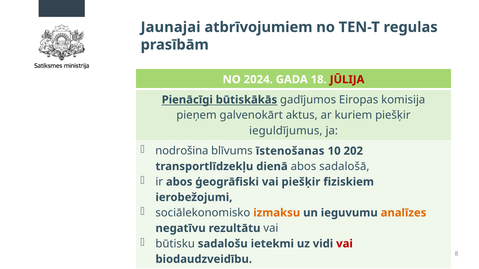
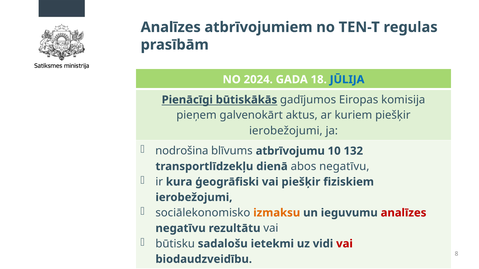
Jaunajai: Jaunajai -> Analīzes (171, 27)
JŪLIJA colour: red -> blue (347, 80)
ieguldījumus: ieguldījumus -> ierobežojumi (286, 131)
īstenošanas: īstenošanas -> atbrīvojumu (290, 151)
202: 202 -> 132 (353, 151)
abos sadalošā: sadalošā -> negatīvu (344, 167)
ir abos: abos -> kura (179, 182)
analīzes colour: orange -> red (404, 213)
